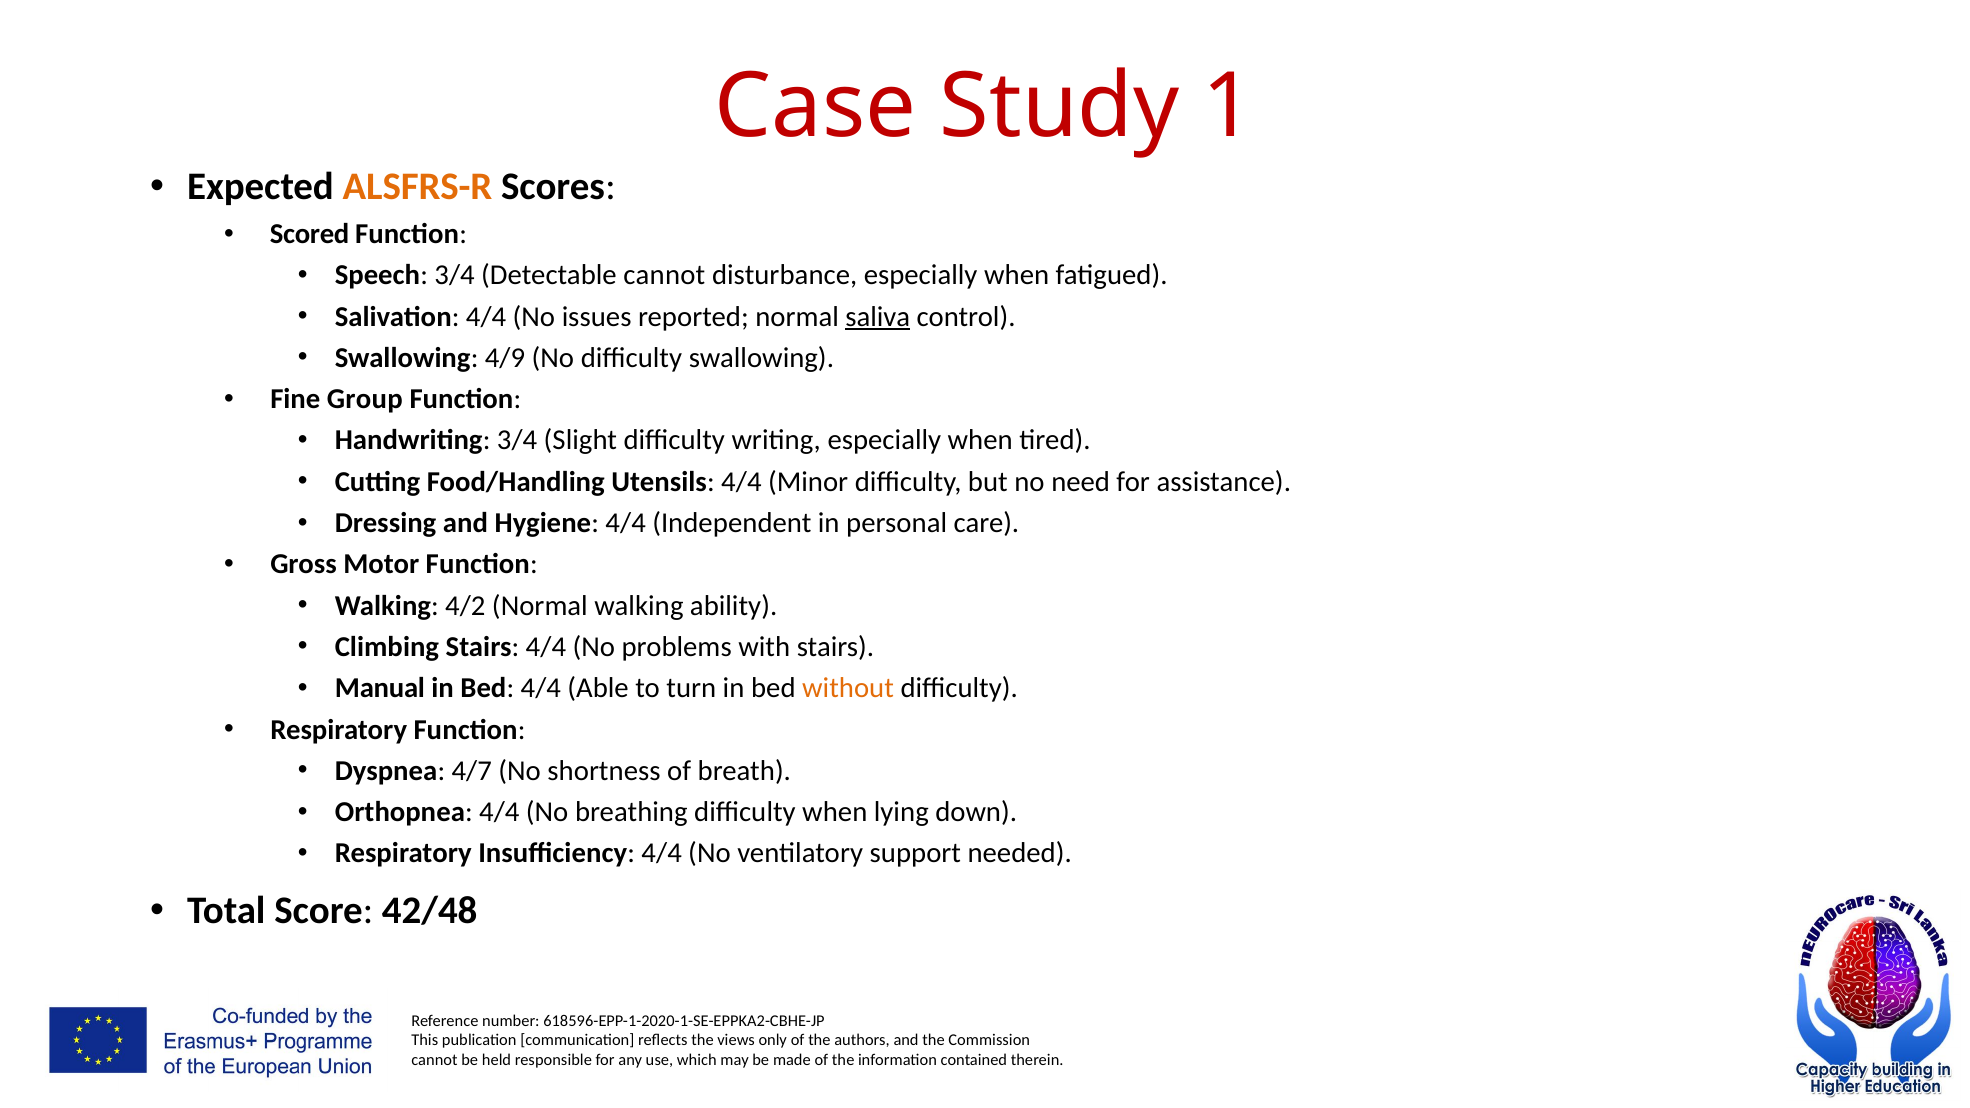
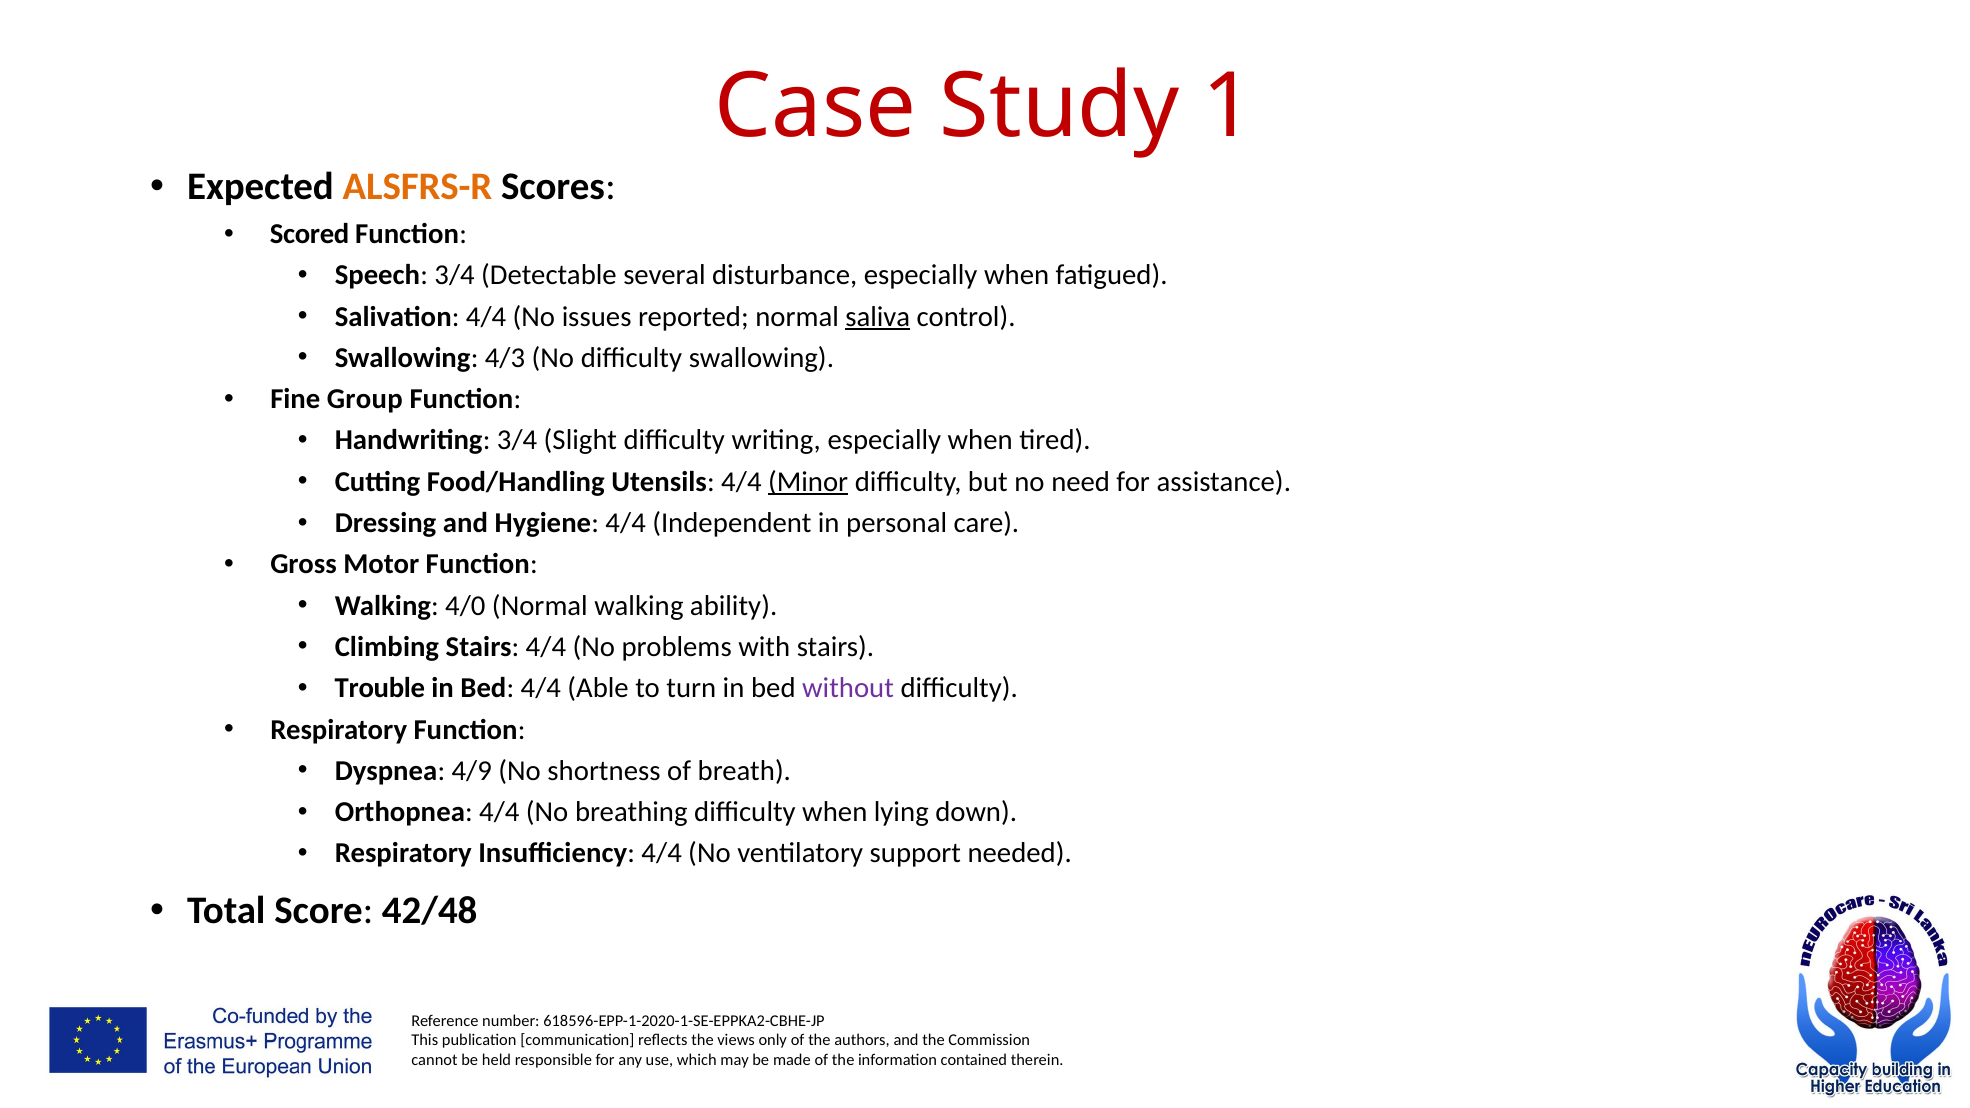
Detectable cannot: cannot -> several (664, 275)
4/9: 4/9 -> 4/3 (505, 358)
Minor underline: none -> present (808, 482)
4/2: 4/2 -> 4/0 (465, 606)
Manual: Manual -> Trouble (380, 688)
without colour: orange -> purple (848, 688)
4/7: 4/7 -> 4/9 (472, 771)
